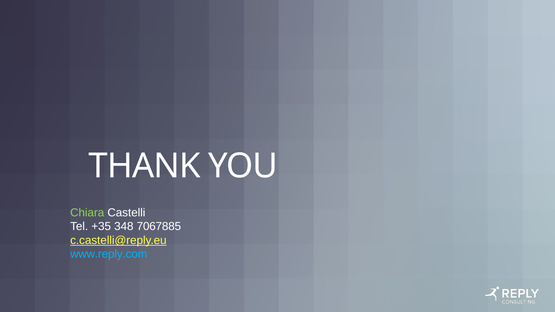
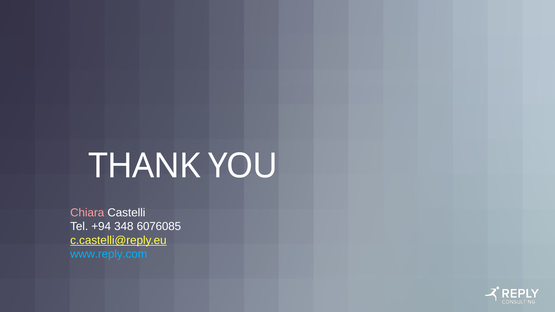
Chiara colour: light green -> pink (87, 213)
+35: +35 -> +94 (101, 227)
7067885: 7067885 -> 6076085 (159, 227)
